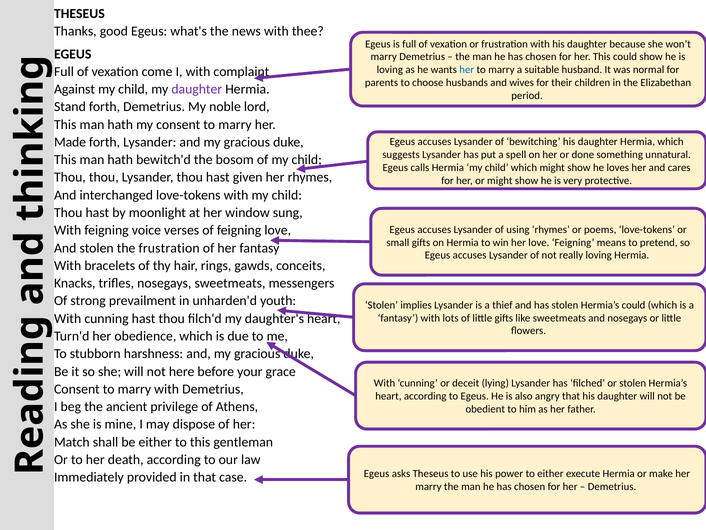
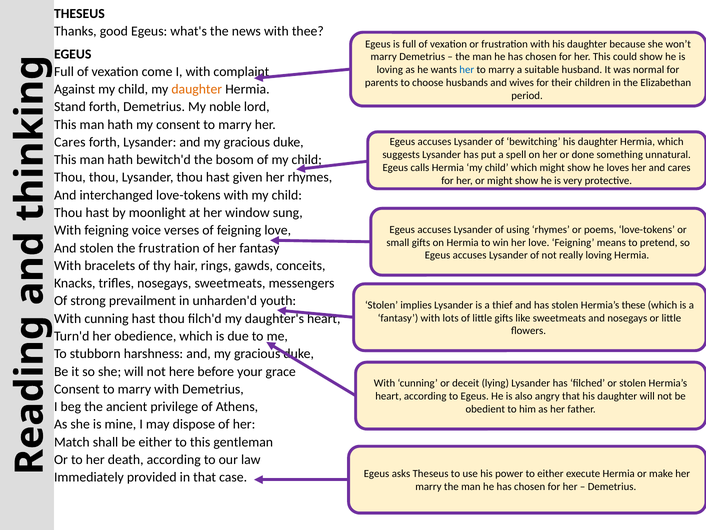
daughter colour: purple -> orange (197, 89)
Made: Made -> Cares (70, 142)
Hermia’s could: could -> these (634, 305)
